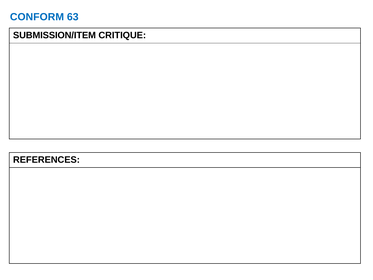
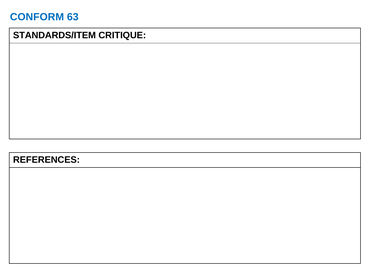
SUBMISSION/ITEM: SUBMISSION/ITEM -> STANDARDS/ITEM (54, 35)
